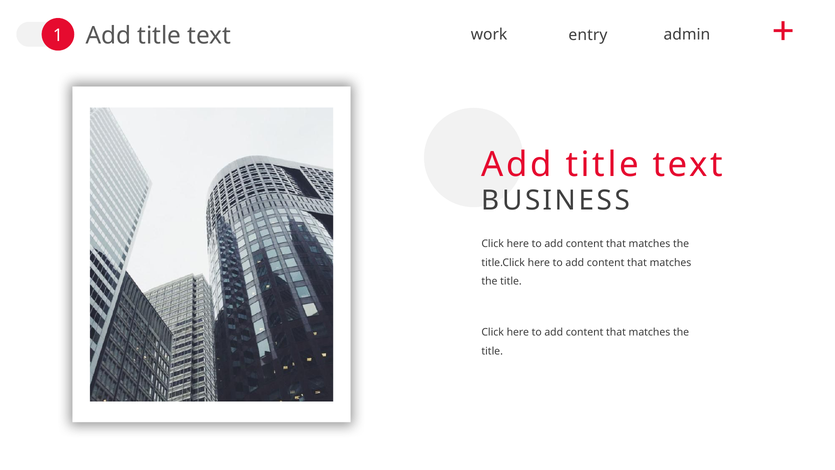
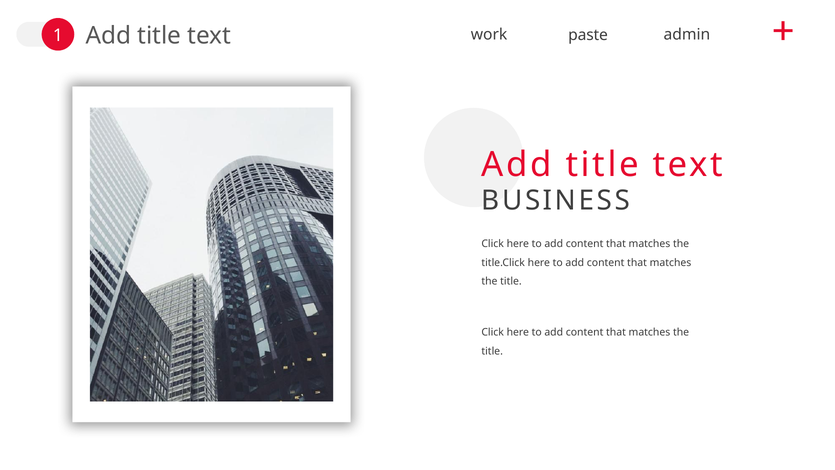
entry: entry -> paste (588, 35)
